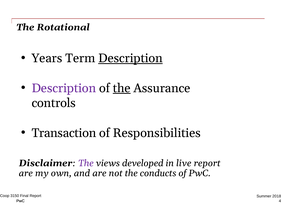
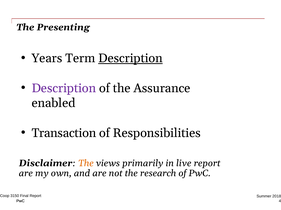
Rotational: Rotational -> Presenting (63, 27)
the underline: present -> none (122, 88)
controls: controls -> enabled (54, 103)
The colour: purple -> orange (86, 164)
developed: developed -> primarily (143, 164)
conducts: conducts -> research (158, 174)
